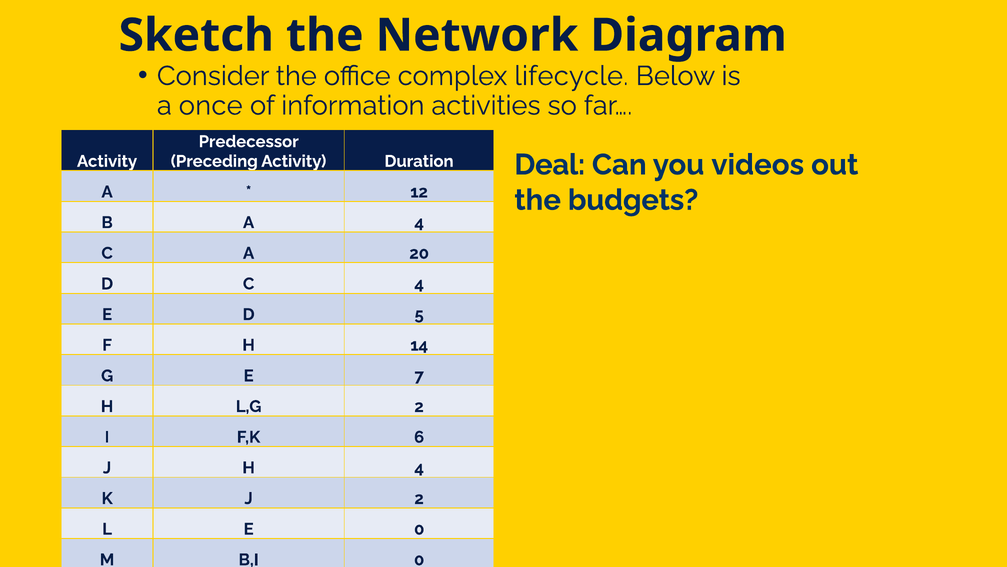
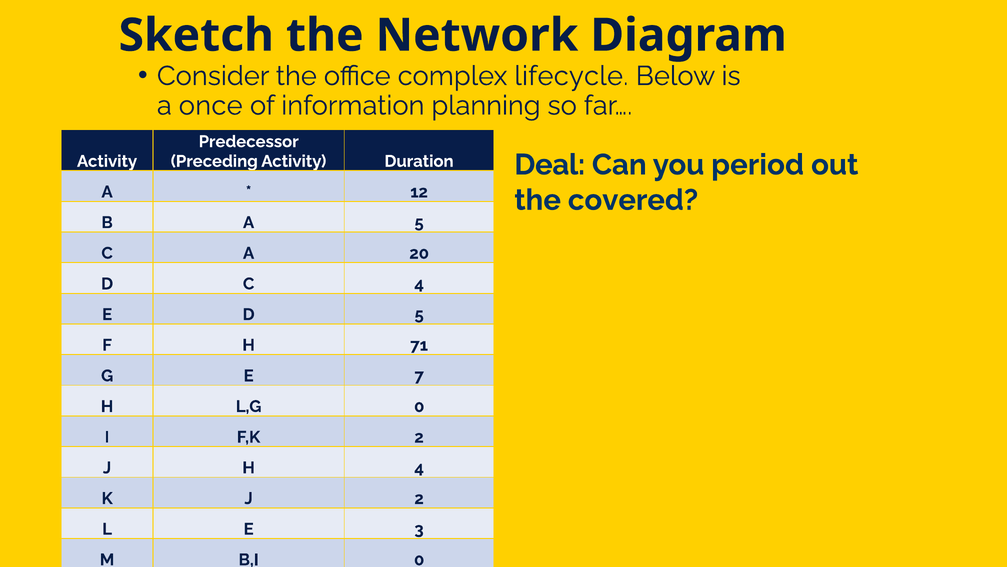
activities: activities -> planning (486, 105)
videos: videos -> period (758, 165)
budgets: budgets -> covered (633, 200)
A 4: 4 -> 5 (419, 222)
14: 14 -> 71 (419, 345)
L,G 2: 2 -> 0 (419, 406)
F,K 6: 6 -> 2 (419, 437)
E 0: 0 -> 3 (419, 529)
